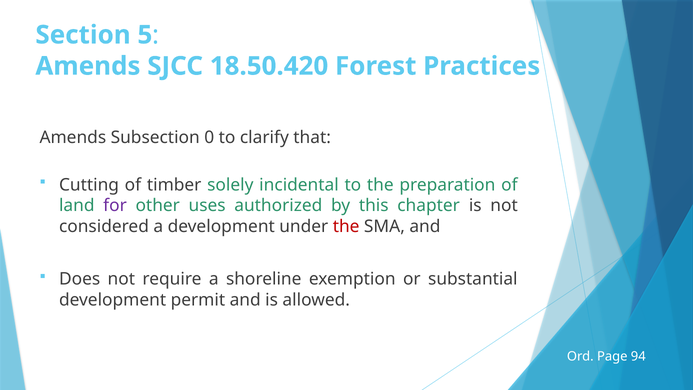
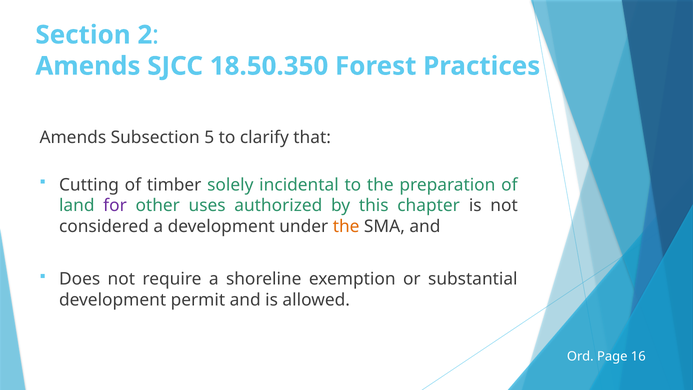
5: 5 -> 2 (145, 35)
18.50.420: 18.50.420 -> 18.50.350 (269, 66)
0: 0 -> 5 (209, 137)
the colour: red -> orange (346, 226)
94: 94 -> 16 (638, 356)
